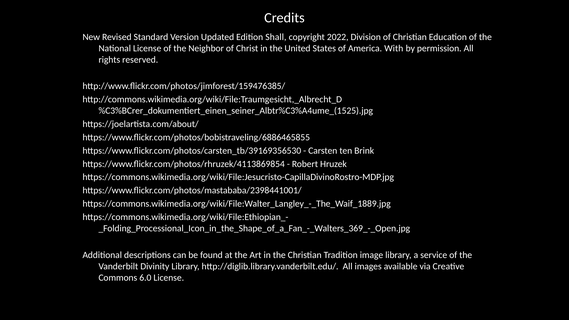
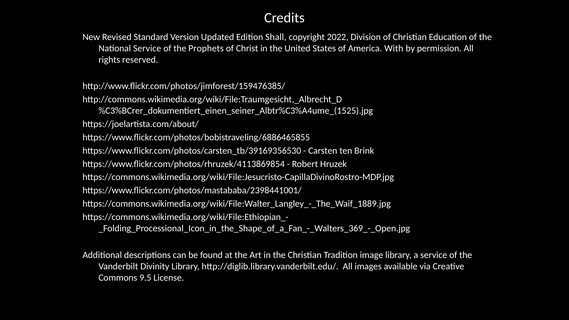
National License: License -> Service (147, 48)
Neighbor: Neighbor -> Prophets (206, 48)
6.0: 6.0 -> 9.5 (145, 278)
